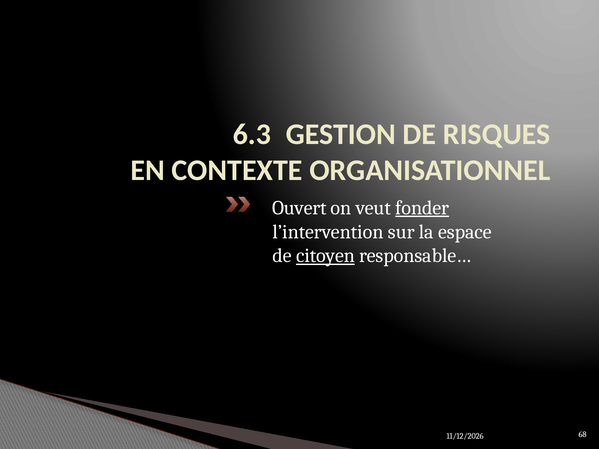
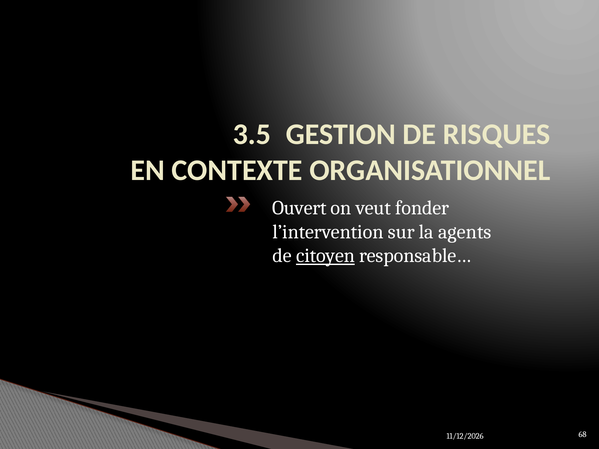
6.3: 6.3 -> 3.5 (252, 134)
fonder underline: present -> none (422, 208)
espace: espace -> agents (465, 232)
